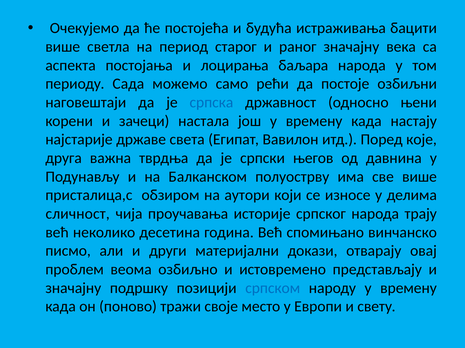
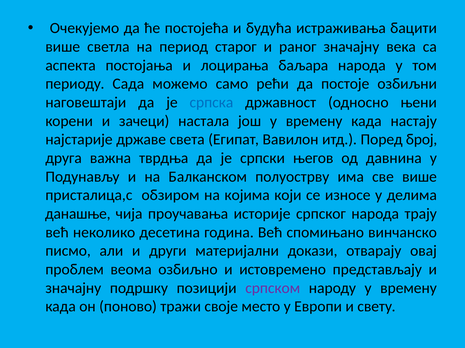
које: које -> број (422, 140)
аутори: аутори -> којима (247, 196)
сличност: сличност -> данашње (78, 214)
српском colour: blue -> purple (273, 289)
